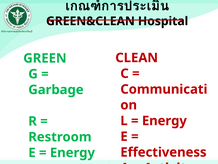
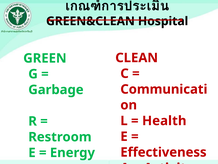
Energy: Energy -> Health (164, 120)
